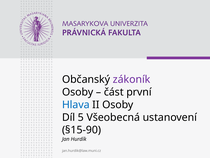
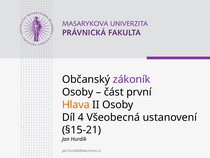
Hlava colour: blue -> orange (76, 104)
5: 5 -> 4 (81, 117)
§15-90: §15-90 -> §15-21 (82, 130)
